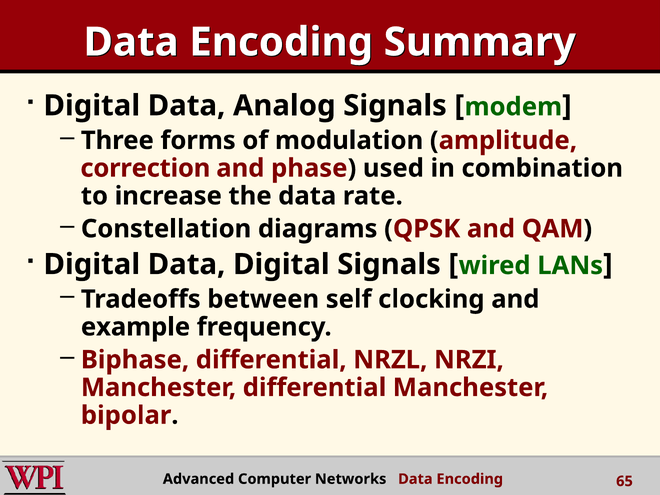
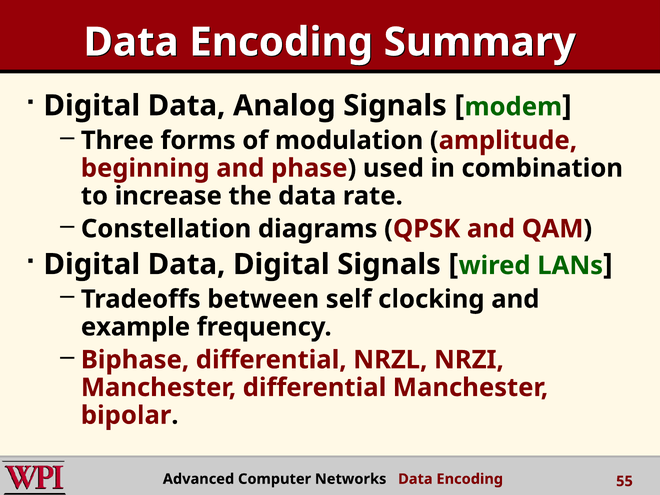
correction: correction -> beginning (145, 168)
65: 65 -> 55 (624, 481)
